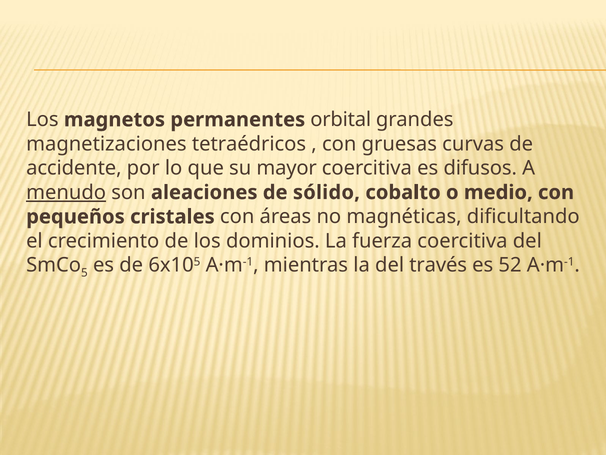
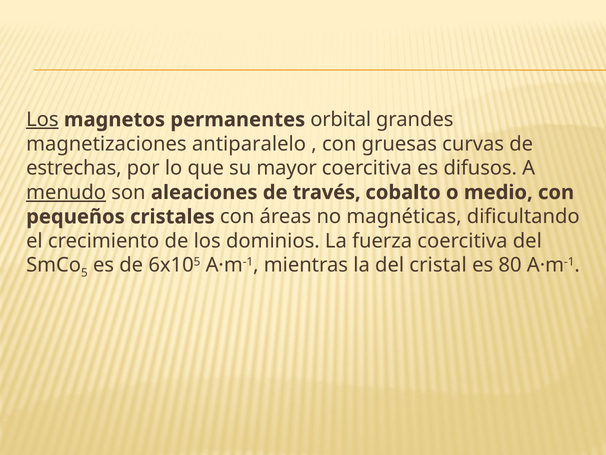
Los underline: none -> present (42, 120)
tetraédricos: tetraédricos -> antiparalelo (249, 144)
accidente: accidente -> estrechas (74, 168)
sólido: sólido -> través (327, 192)
través: través -> cristal (438, 265)
52: 52 -> 80 (510, 265)
